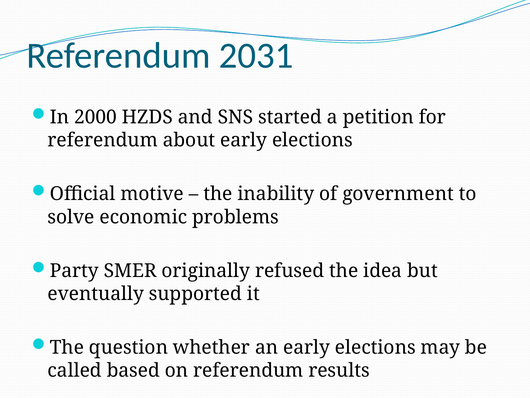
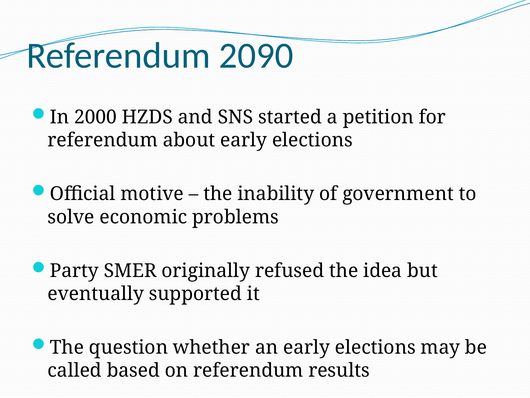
2031: 2031 -> 2090 (256, 56)
